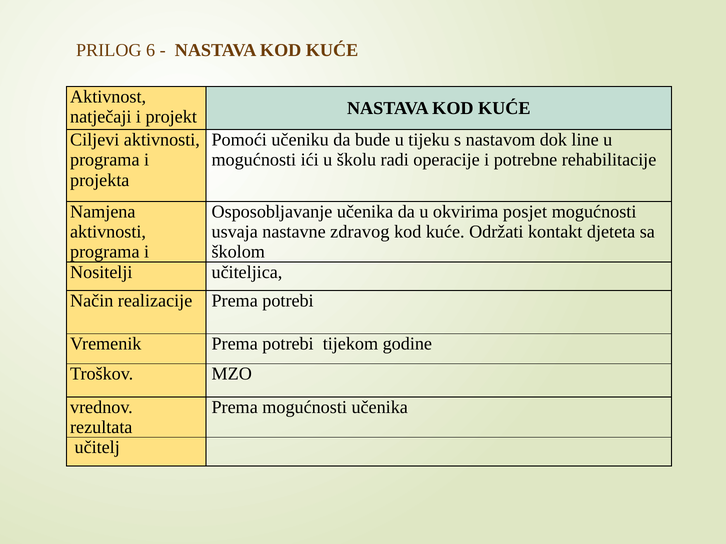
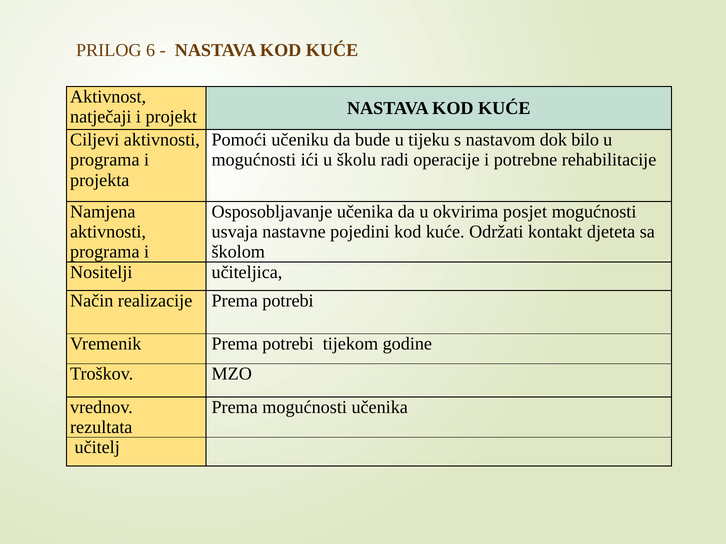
line: line -> bilo (585, 140)
zdravog: zdravog -> pojedini (360, 232)
